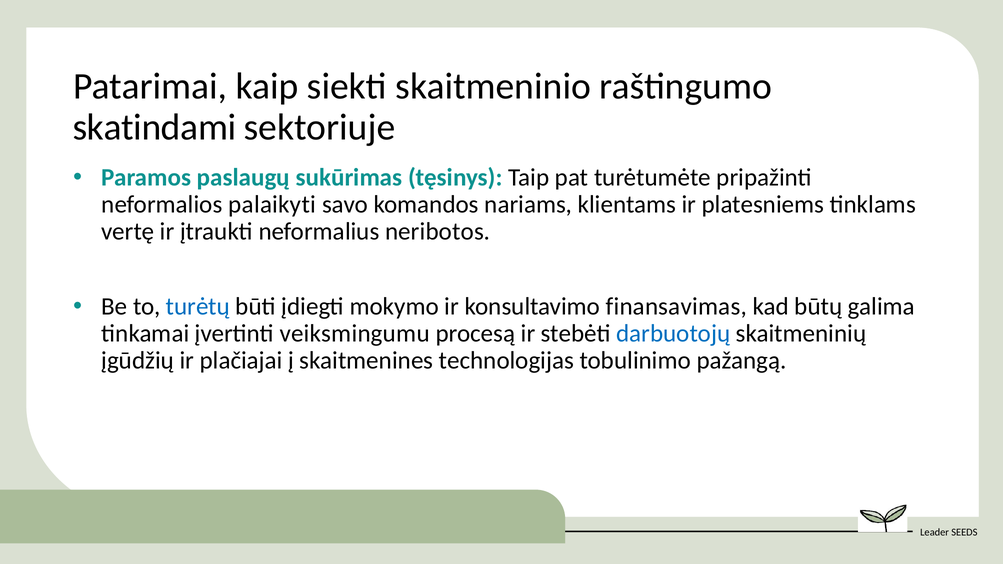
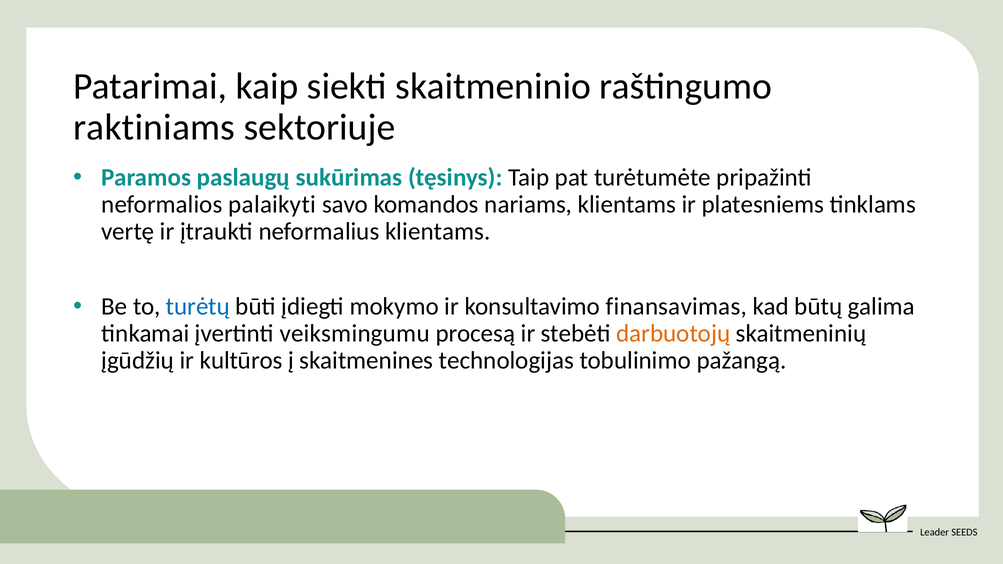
skatindami: skatindami -> raktiniams (154, 127)
neformalius neribotos: neribotos -> klientams (438, 232)
darbuotojų colour: blue -> orange (673, 334)
plačiajai: plačiajai -> kultūros (241, 361)
